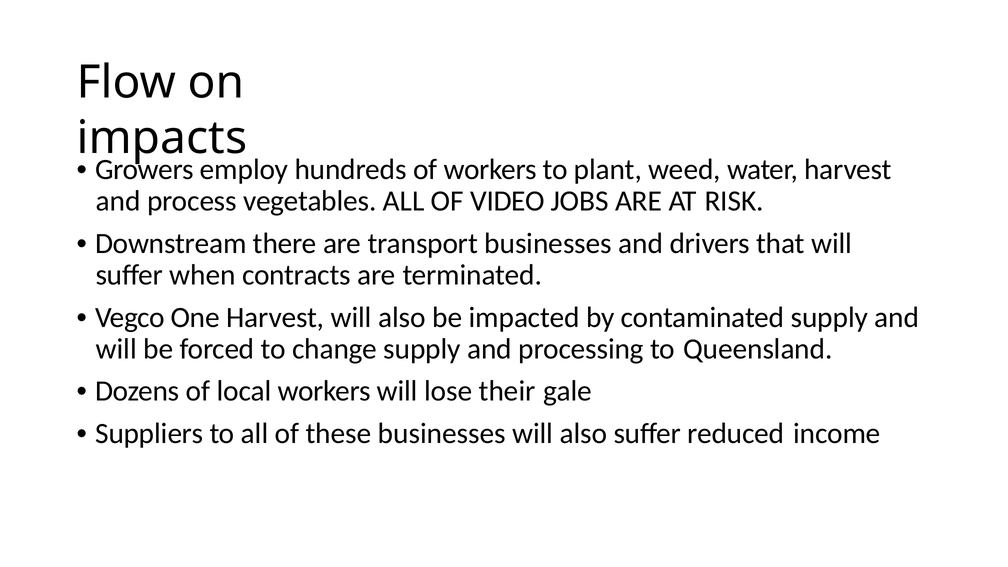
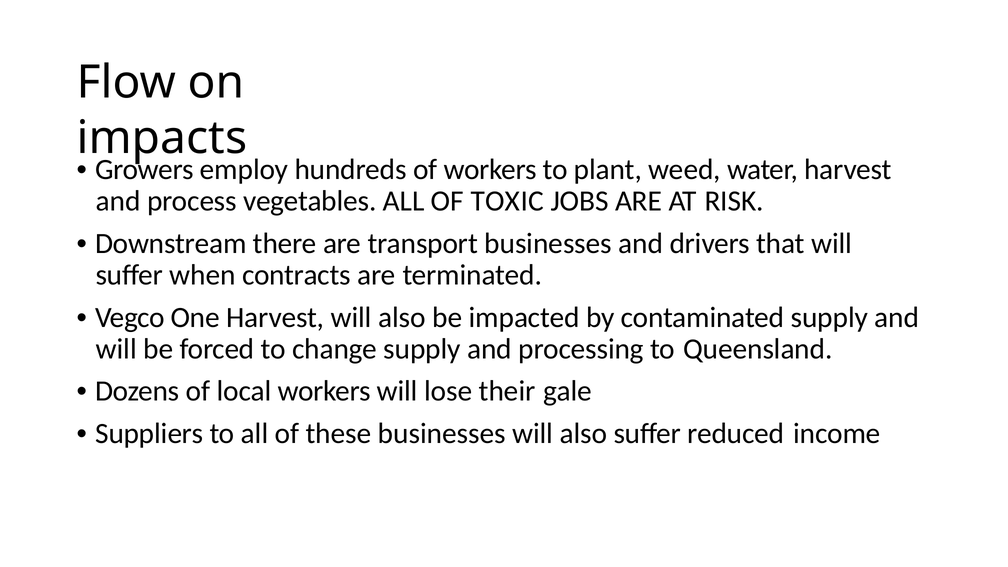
VIDEO: VIDEO -> TOXIC (507, 201)
